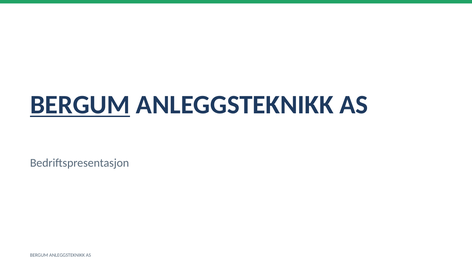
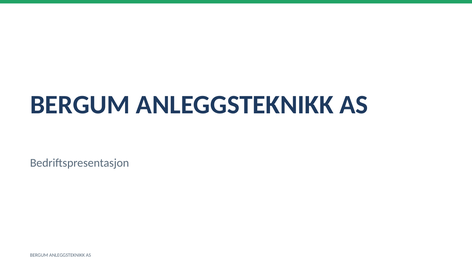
BERGUM underline: present -> none (80, 105)
